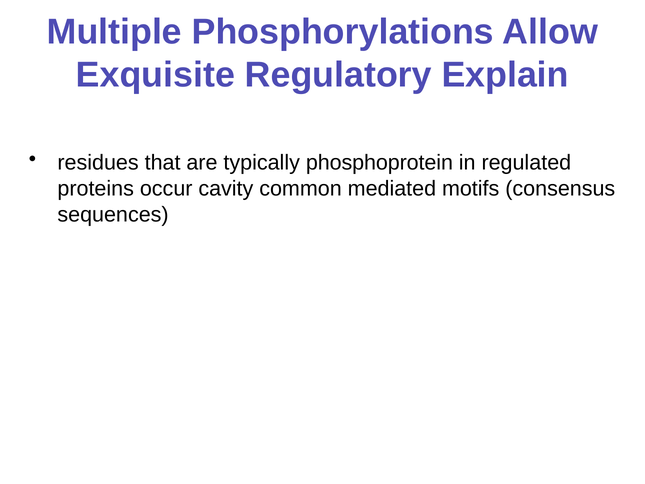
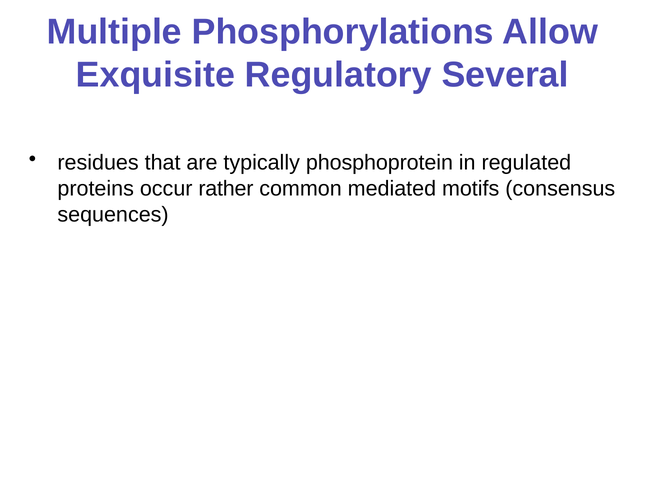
Explain: Explain -> Several (505, 75)
cavity: cavity -> rather (226, 189)
